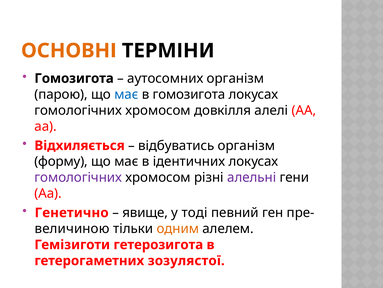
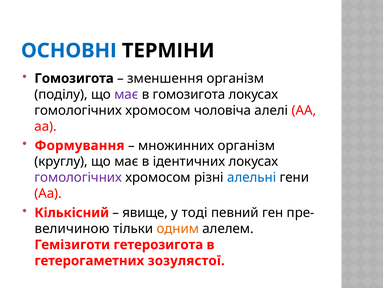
ОСНОВНІ colour: orange -> blue (69, 51)
аутосомних: аутосомних -> зменшення (165, 78)
парою: парою -> поділу (61, 94)
має colour: blue -> purple (126, 94)
довкілля: довкілля -> чоловіча (223, 110)
Відхиляється: Відхиляється -> Формування (79, 145)
відбуватись: відбуватись -> множинних (176, 145)
форму: форму -> круглу (61, 161)
алельні colour: purple -> blue (252, 177)
Генетично: Генетично -> Кількісний (72, 212)
